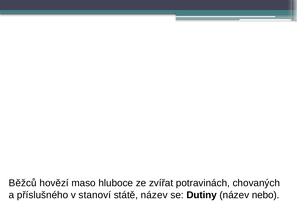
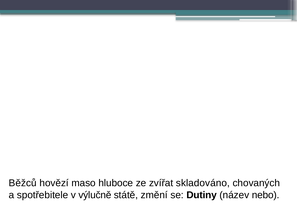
potravinách: potravinách -> skladováno (203, 183)
příslušného: příslušného -> spotřebitele (43, 195)
stanoví: stanoví -> výlučně (95, 195)
státě název: název -> změní (154, 195)
